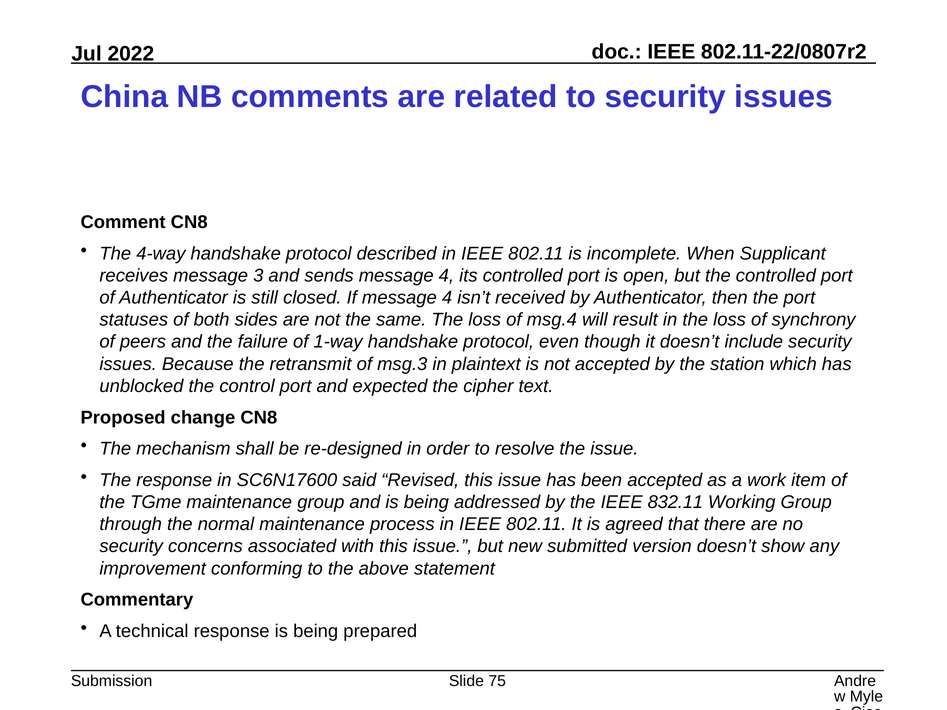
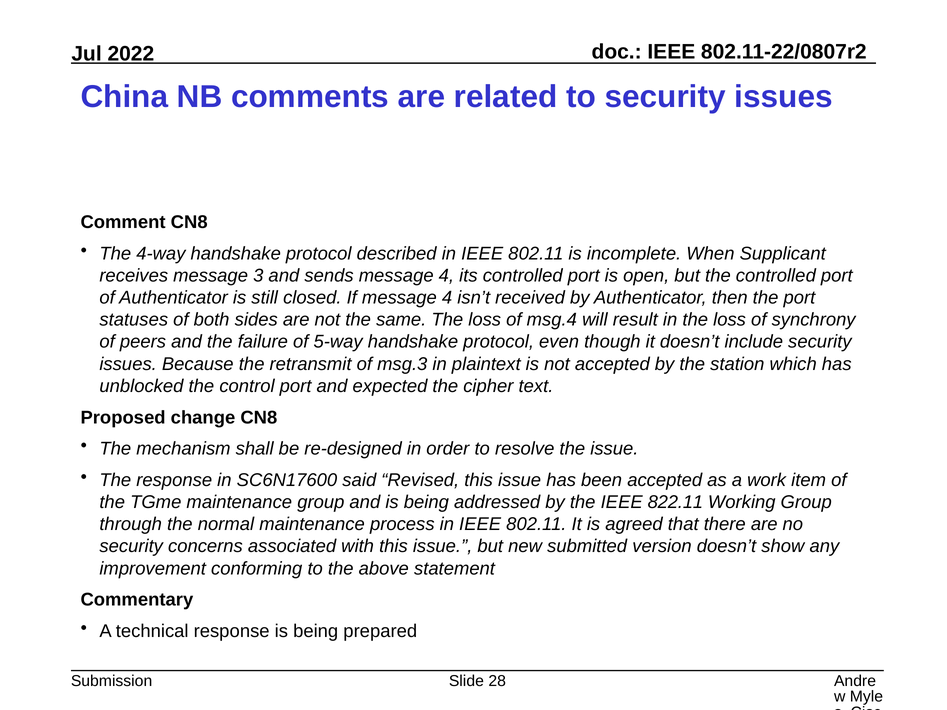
1-way: 1-way -> 5-way (338, 342)
832.11: 832.11 -> 822.11 (675, 502)
75: 75 -> 28 (497, 681)
